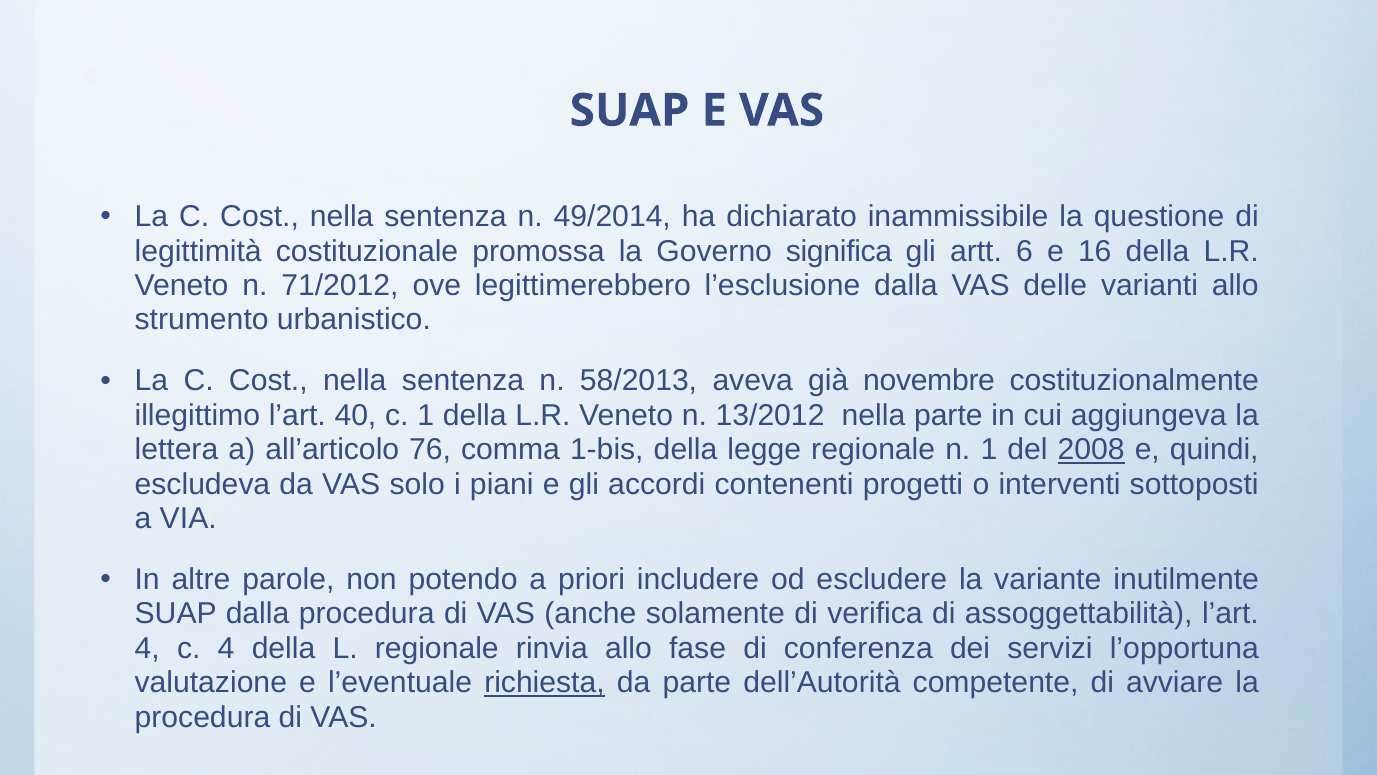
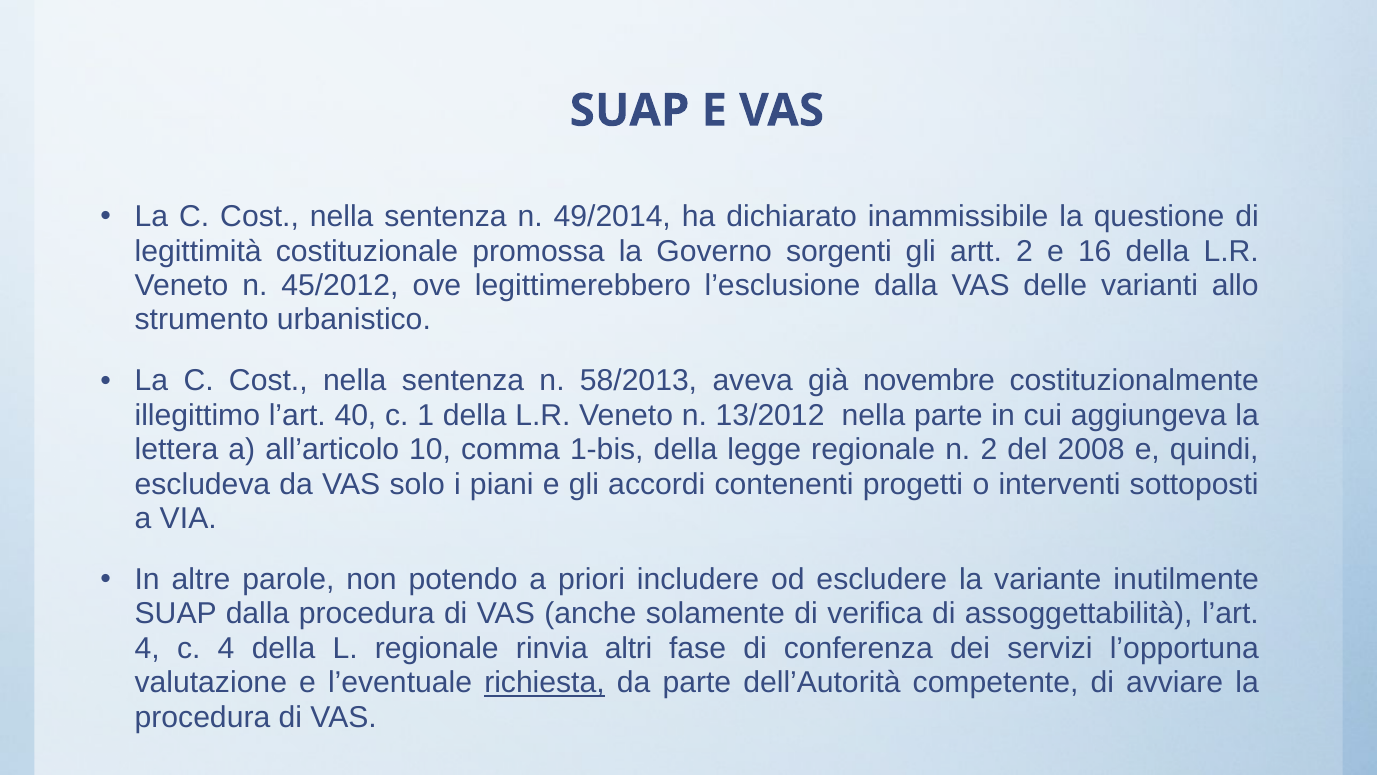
significa: significa -> sorgenti (839, 251)
artt 6: 6 -> 2 (1024, 251)
71/2012: 71/2012 -> 45/2012 (340, 285)
76: 76 -> 10 (430, 450)
n 1: 1 -> 2 (989, 450)
2008 underline: present -> none (1091, 450)
rinvia allo: allo -> altri (629, 648)
